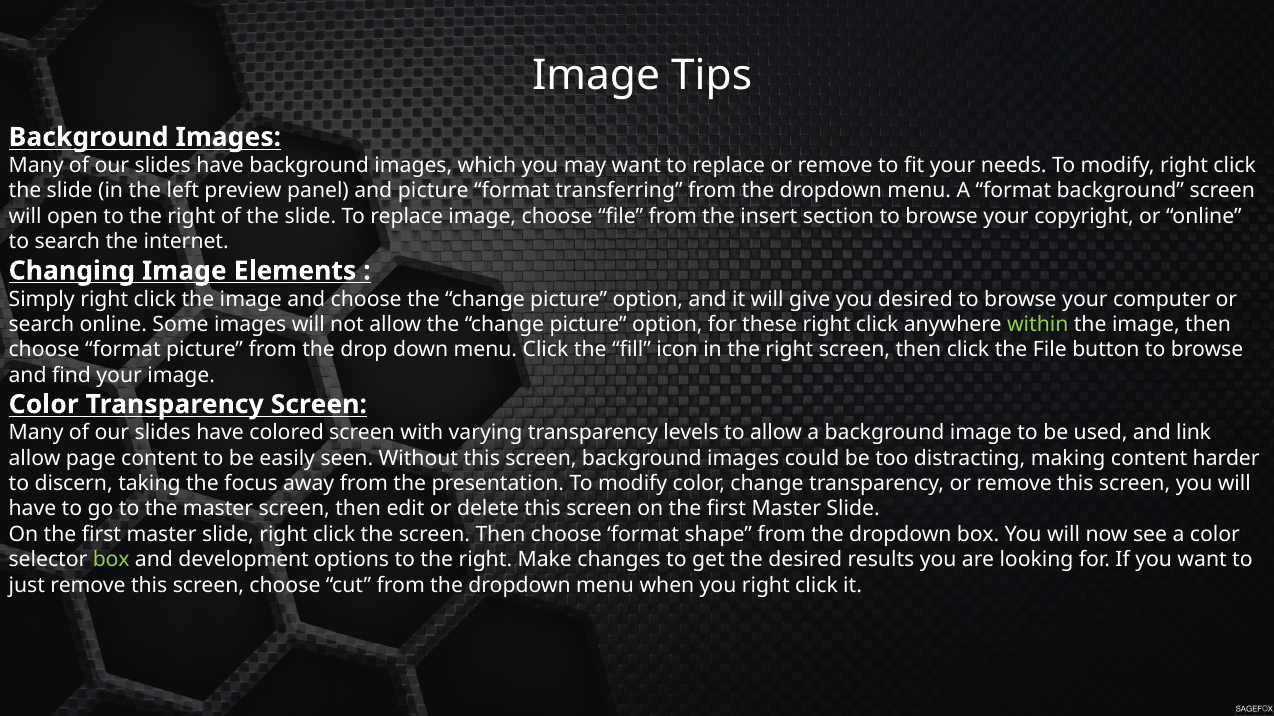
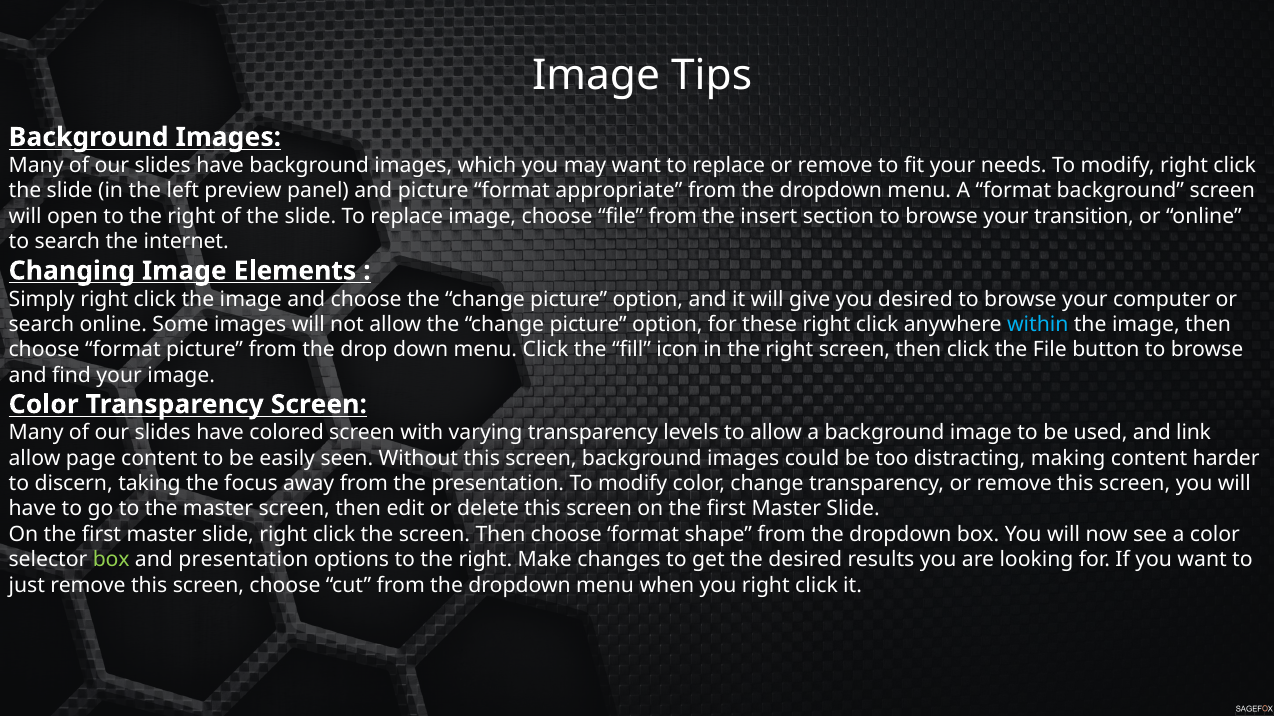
transferring: transferring -> appropriate (619, 191)
copyright: copyright -> transition (1084, 216)
within colour: light green -> light blue (1038, 325)
and development: development -> presentation (243, 560)
